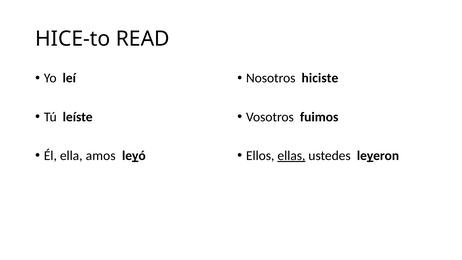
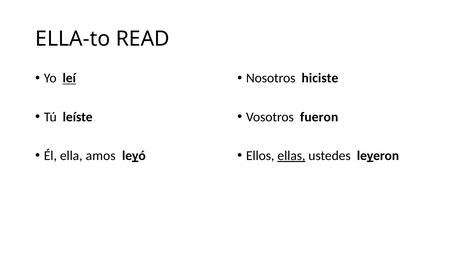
HICE-to: HICE-to -> ELLA-to (73, 39)
leí underline: none -> present (69, 78)
fuimos: fuimos -> fueron (319, 117)
